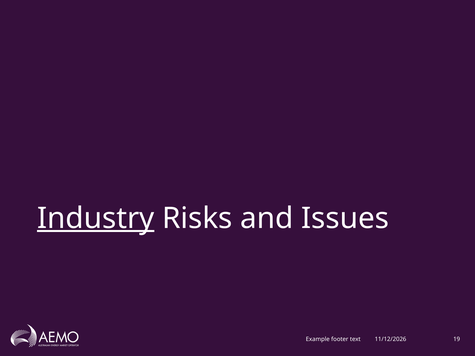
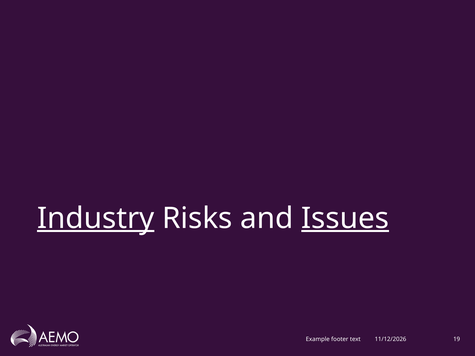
Issues underline: none -> present (345, 218)
